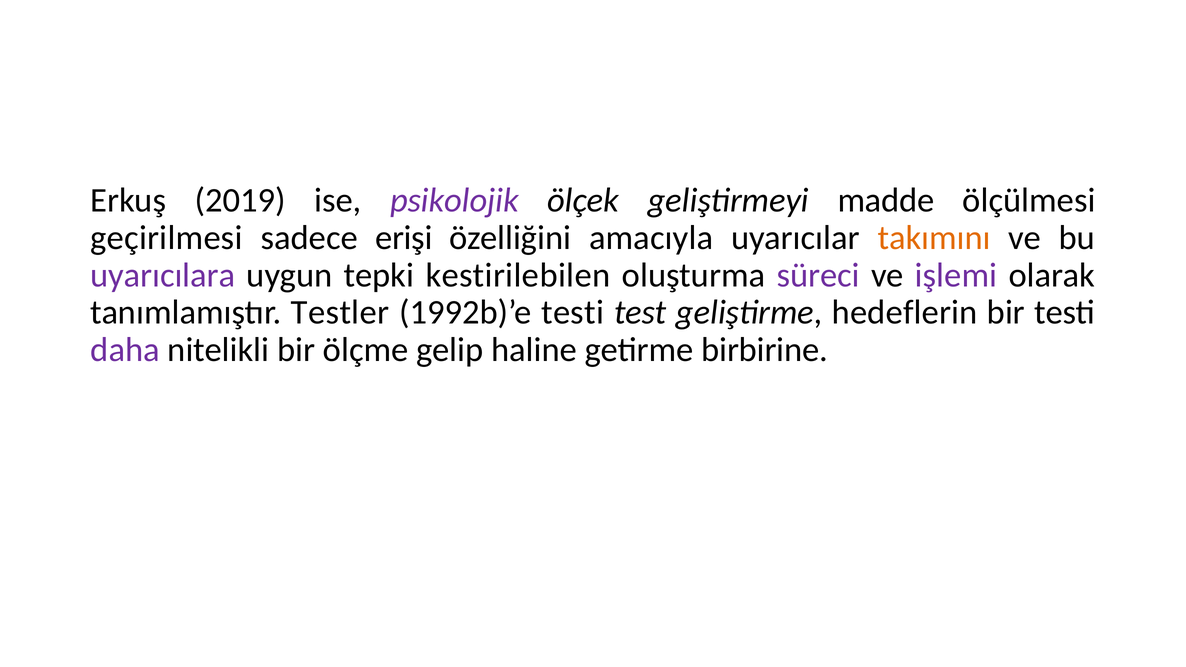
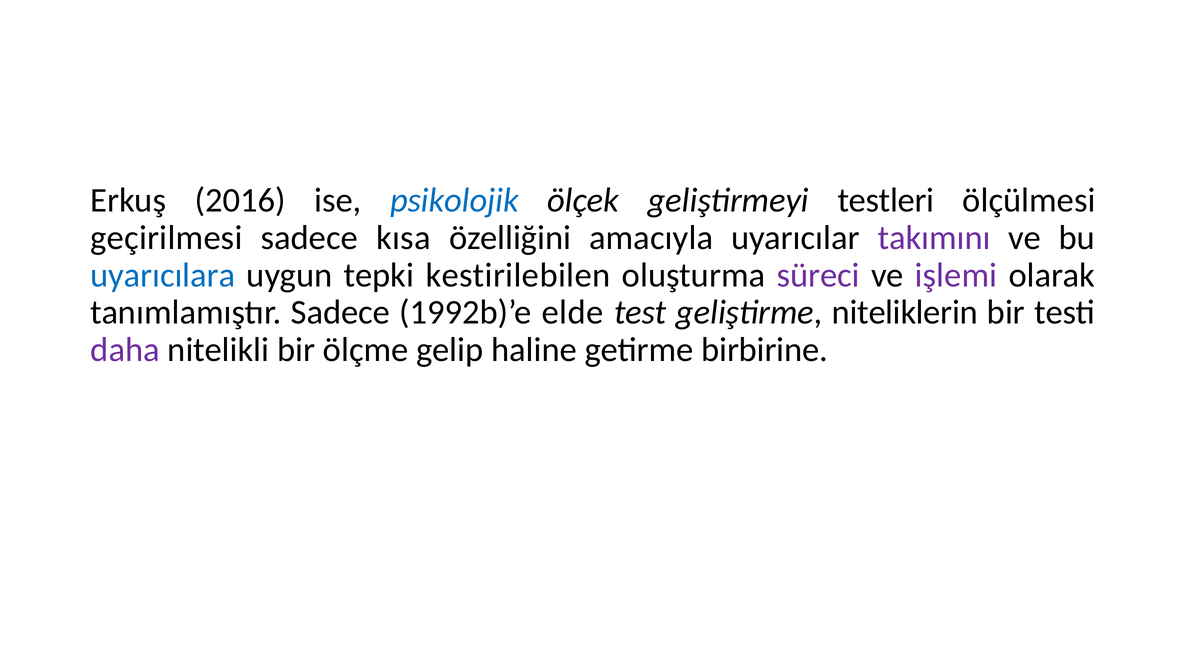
2019: 2019 -> 2016 (240, 201)
psikolojik colour: purple -> blue (454, 201)
madde: madde -> testleri (886, 201)
erişi: erişi -> kısa (403, 238)
takımını colour: orange -> purple (934, 238)
uyarıcılara colour: purple -> blue (163, 275)
tanımlamıştır Testler: Testler -> Sadece (340, 313)
1992b)’e testi: testi -> elde (573, 313)
hedeflerin: hedeflerin -> niteliklerin (905, 313)
